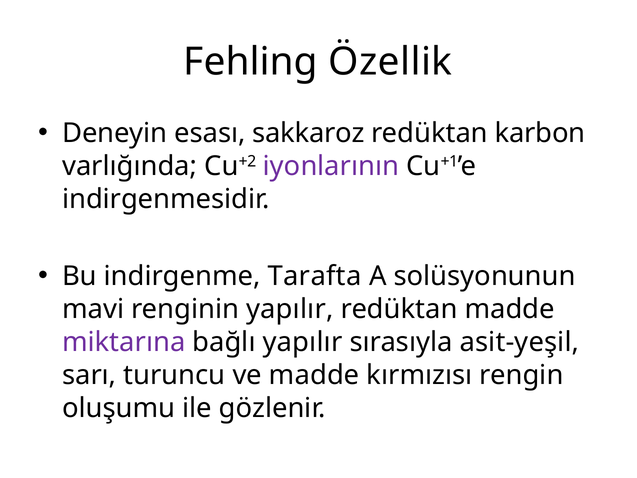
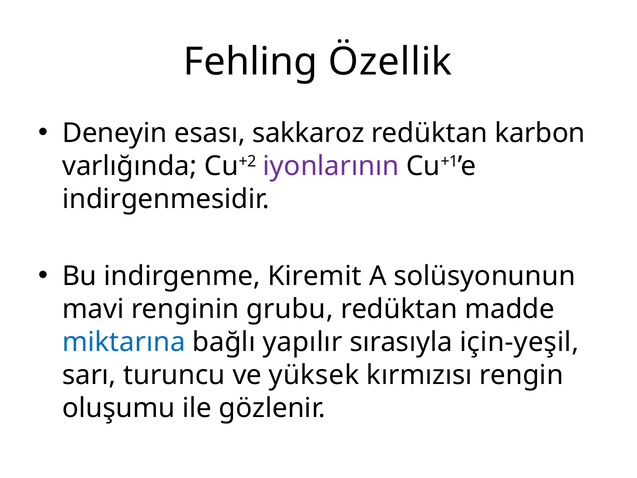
Tarafta: Tarafta -> Kiremit (315, 276)
renginin yapılır: yapılır -> grubu (290, 309)
miktarına colour: purple -> blue (124, 342)
asit-yeşil: asit-yeşil -> için-yeşil (519, 342)
ve madde: madde -> yüksek (314, 375)
